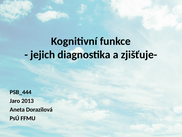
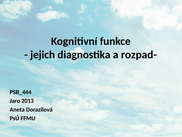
zjišťuje-: zjišťuje- -> rozpad- (139, 54)
